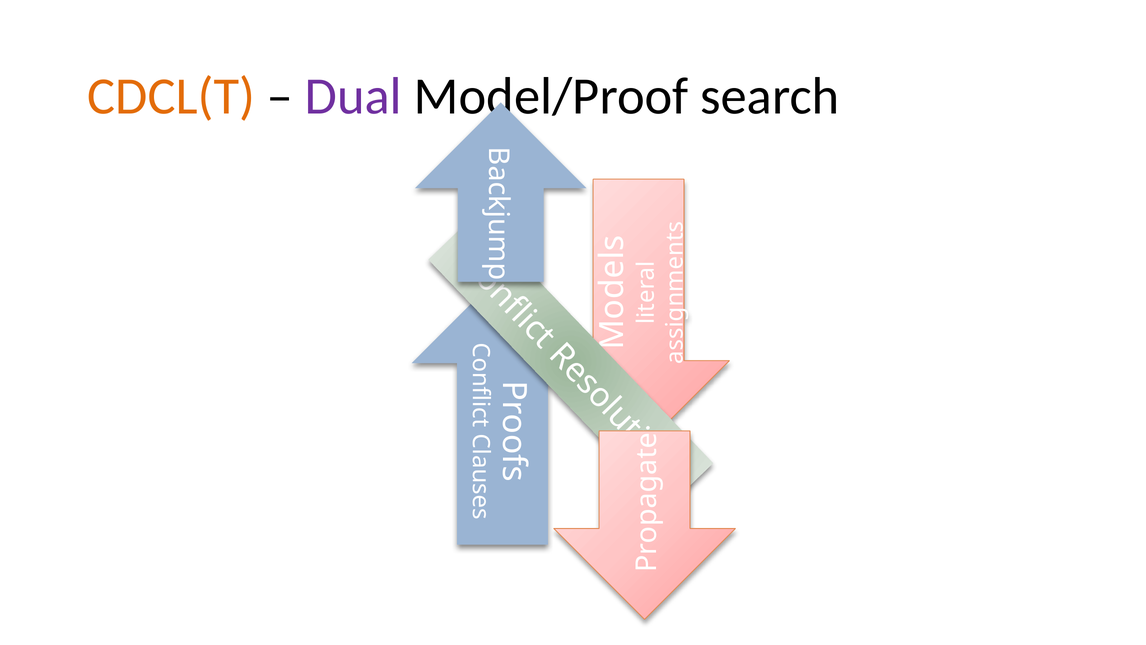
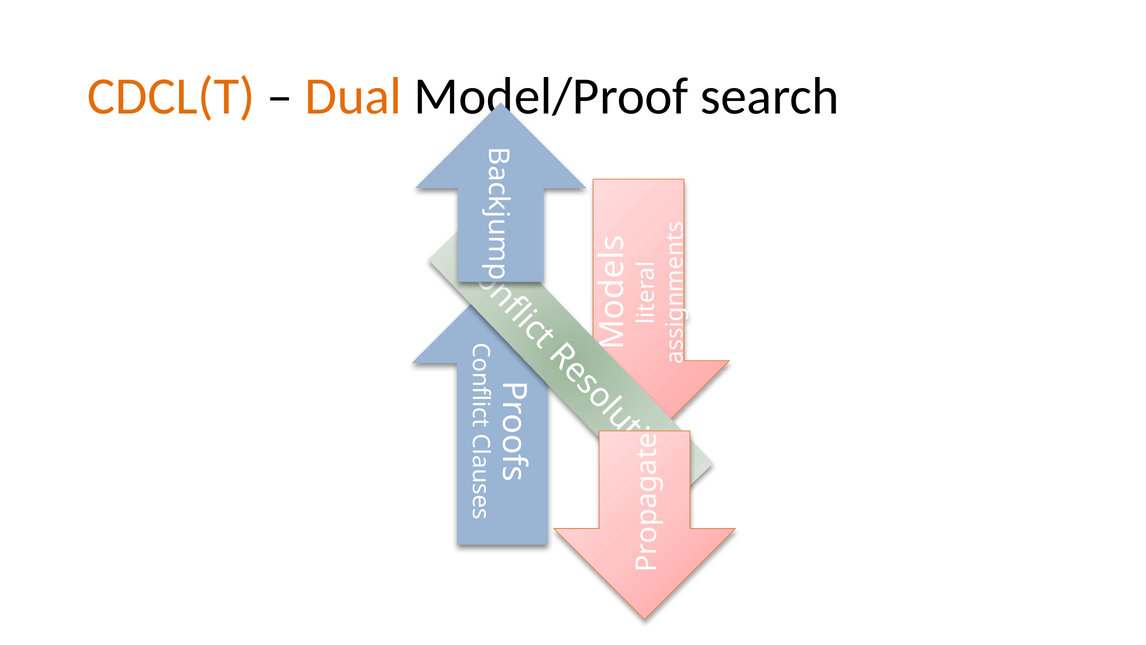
Dual colour: purple -> orange (353, 96)
